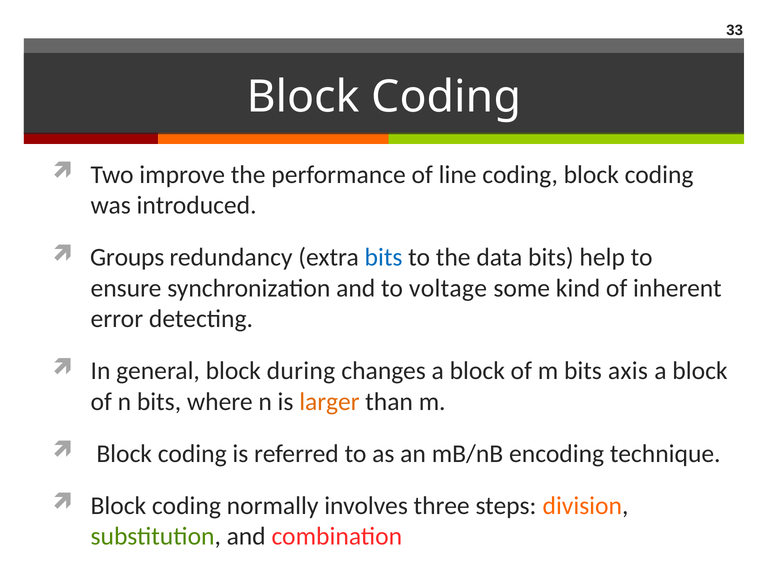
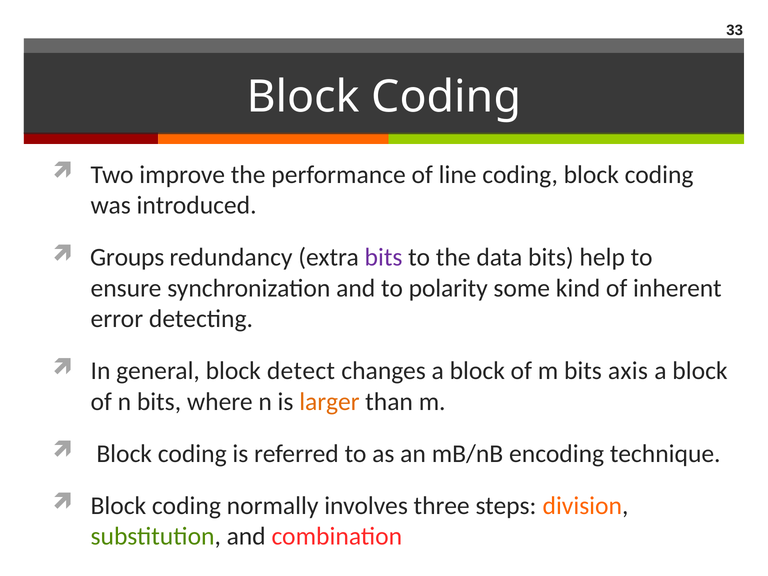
bits colour: blue -> purple (384, 257)
voltage: voltage -> polarity (448, 288)
during: during -> detect (301, 371)
